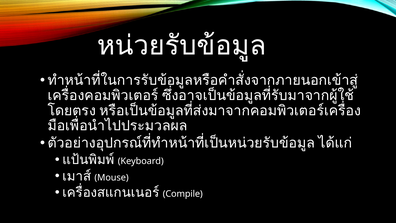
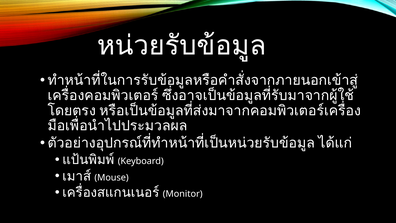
Compile: Compile -> Monitor (183, 194)
